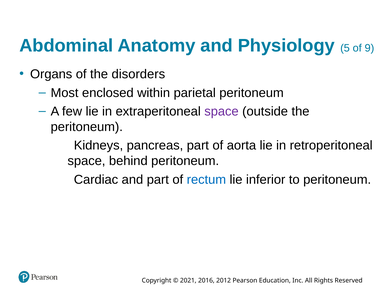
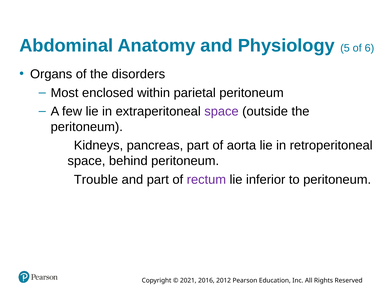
9: 9 -> 6 (369, 48)
Cardiac: Cardiac -> Trouble (96, 180)
rectum colour: blue -> purple (206, 180)
